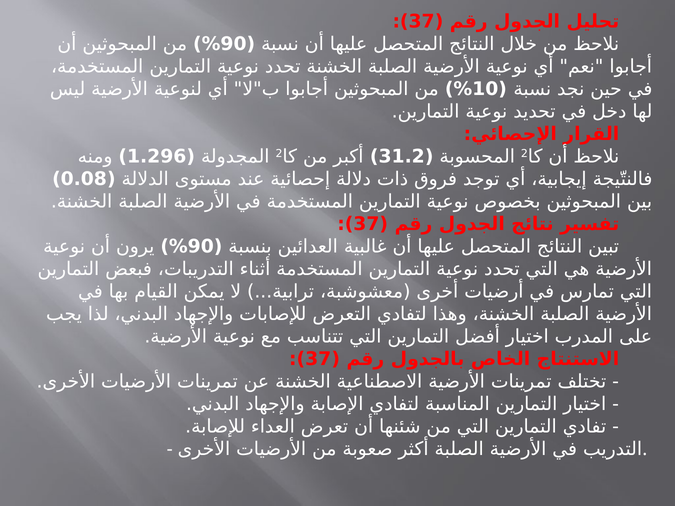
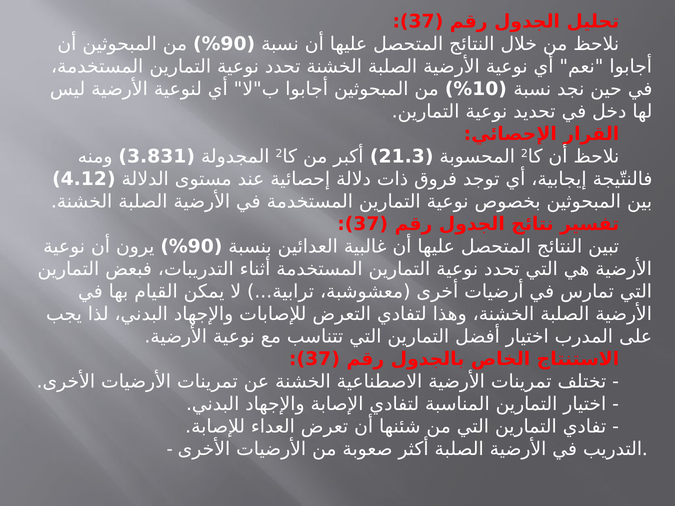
1.296: 1.296 -> 3.831 (157, 157)
31.2: 31.2 -> 21.3 (402, 157)
0.08: 0.08 -> 4.12 (84, 179)
